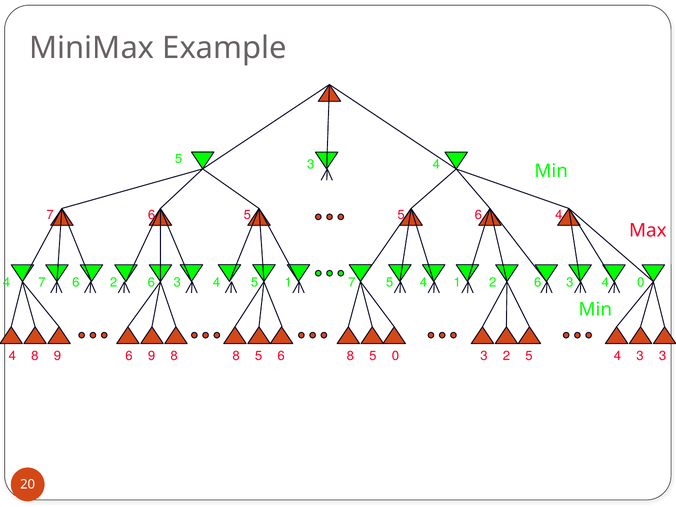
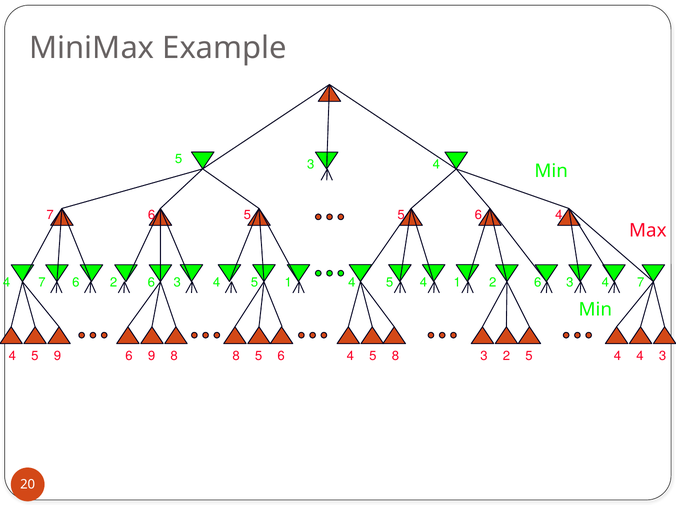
1 7: 7 -> 4 (352, 283)
6 3 4 0: 0 -> 7 (641, 283)
8: 8 -> 5 (35, 356)
8 5 6 8: 8 -> 4 (350, 356)
5 0: 0 -> 8 (395, 356)
4 3: 3 -> 4 (640, 356)
